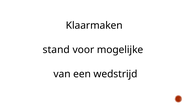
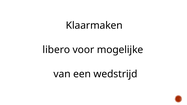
stand: stand -> libero (56, 50)
